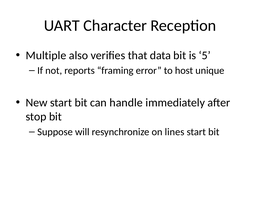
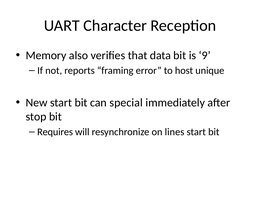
Multiple: Multiple -> Memory (46, 55)
5: 5 -> 9 (205, 55)
handle: handle -> special (126, 103)
Suppose: Suppose -> Requires (55, 132)
